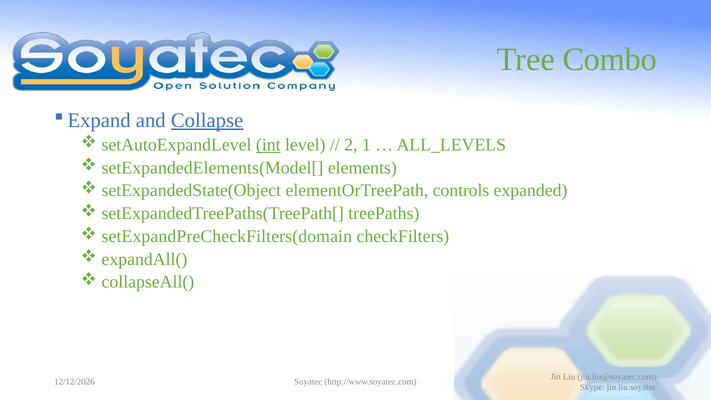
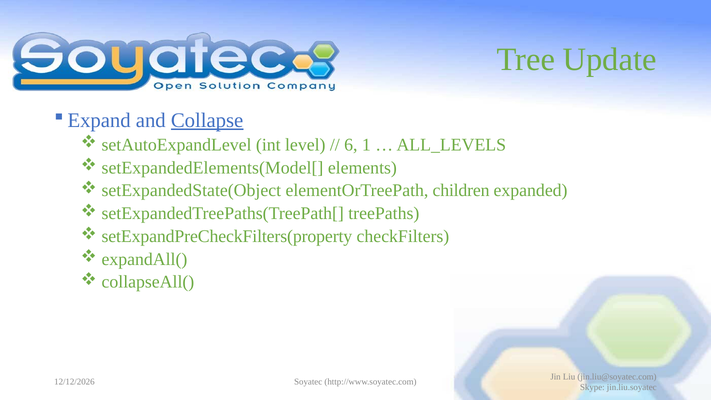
Combo: Combo -> Update (610, 60)
int underline: present -> none (268, 145)
2: 2 -> 6 (351, 145)
controls: controls -> children (461, 190)
setExpandPreCheckFilters(domain: setExpandPreCheckFilters(domain -> setExpandPreCheckFilters(property (227, 236)
